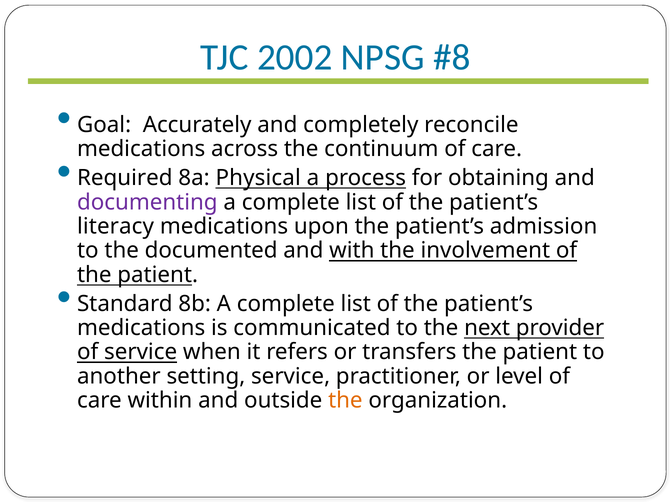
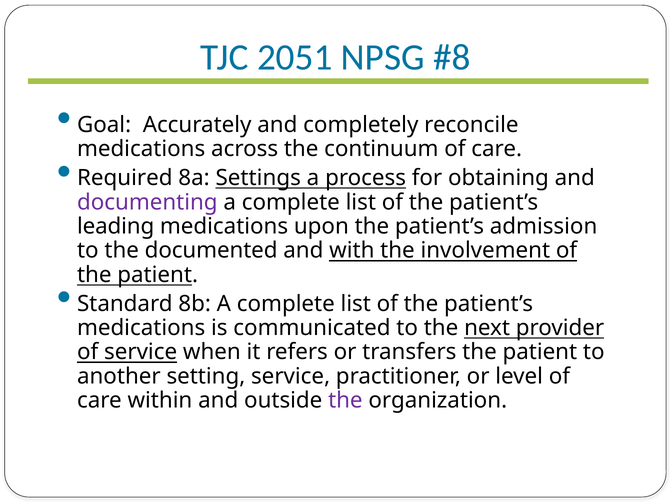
2002: 2002 -> 2051 (295, 57)
Physical: Physical -> Settings (258, 178)
literacy: literacy -> leading (116, 226)
the colour: orange -> purple (345, 400)
